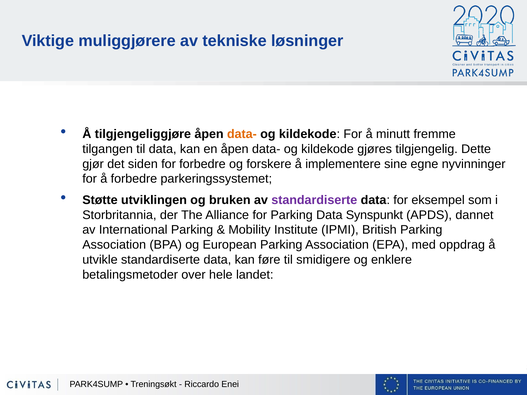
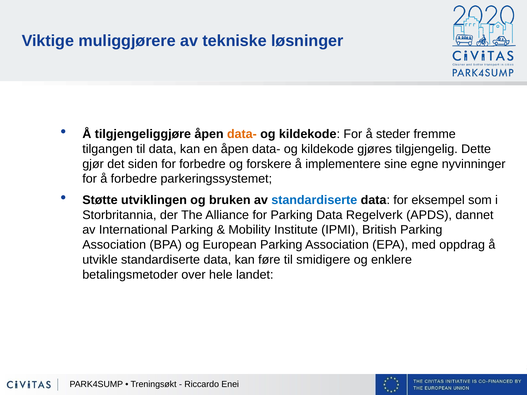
minutt: minutt -> steder (393, 134)
standardiserte colour: purple -> blue (314, 200)
Synspunkt: Synspunkt -> Regelverk (374, 215)
